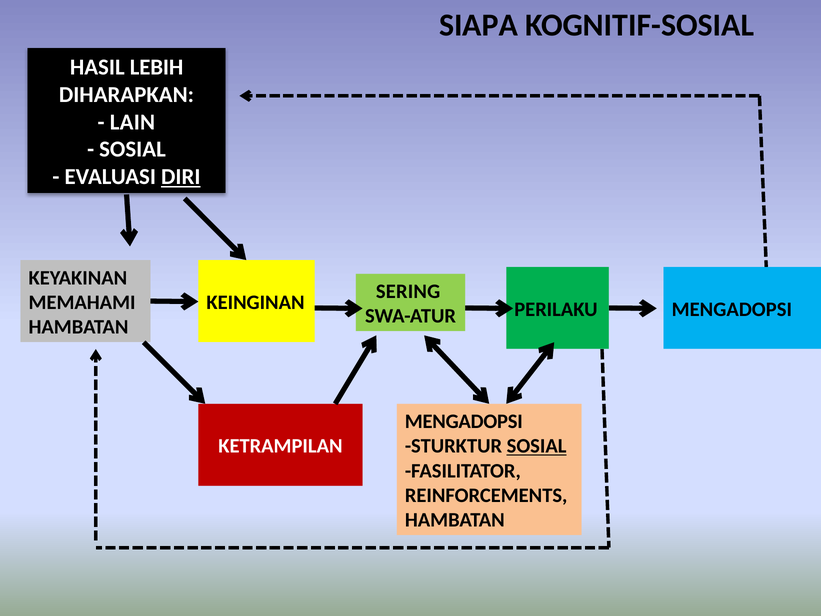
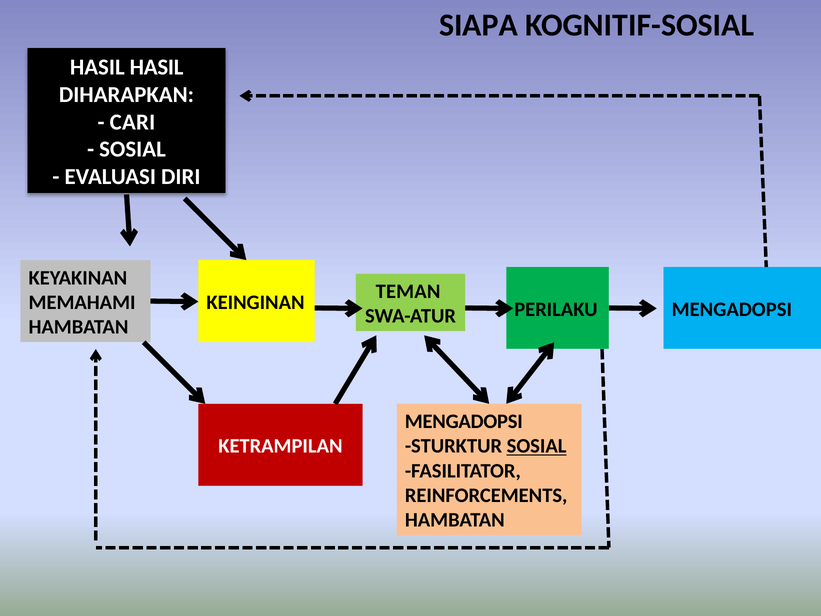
HASIL LEBIH: LEBIH -> HASIL (157, 67)
LAIN: LAIN -> CARI (132, 122)
DIRI underline: present -> none (181, 177)
SERING: SERING -> TEMAN (408, 291)
